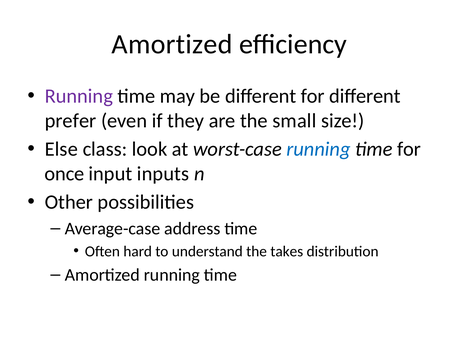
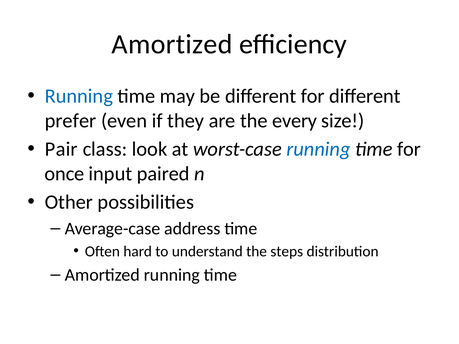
Running colour: purple -> blue (79, 96)
small: small -> every (295, 121)
Else: Else -> Pair (61, 149)
inputs: inputs -> paired (163, 174)
takes: takes -> steps (287, 252)
